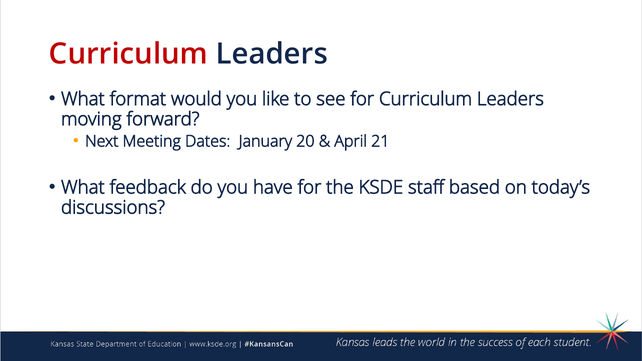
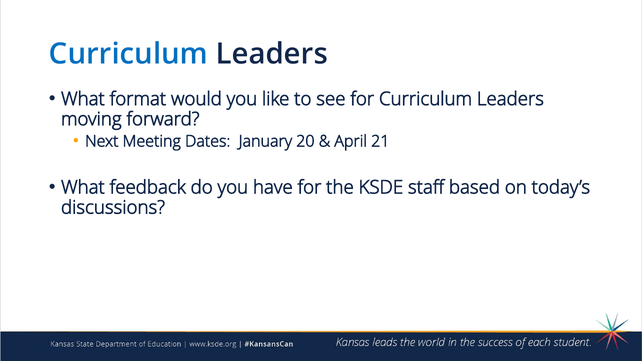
Curriculum colour: red -> blue (128, 54)
